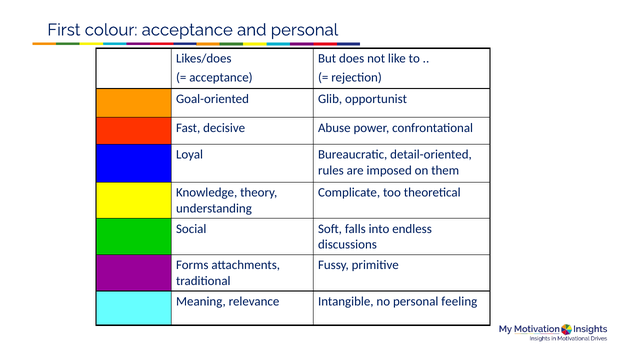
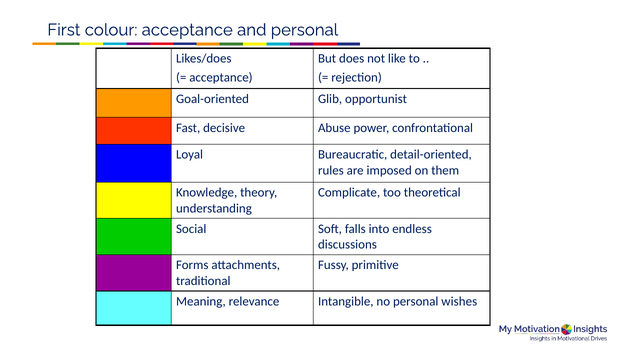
feeling: feeling -> wishes (459, 301)
